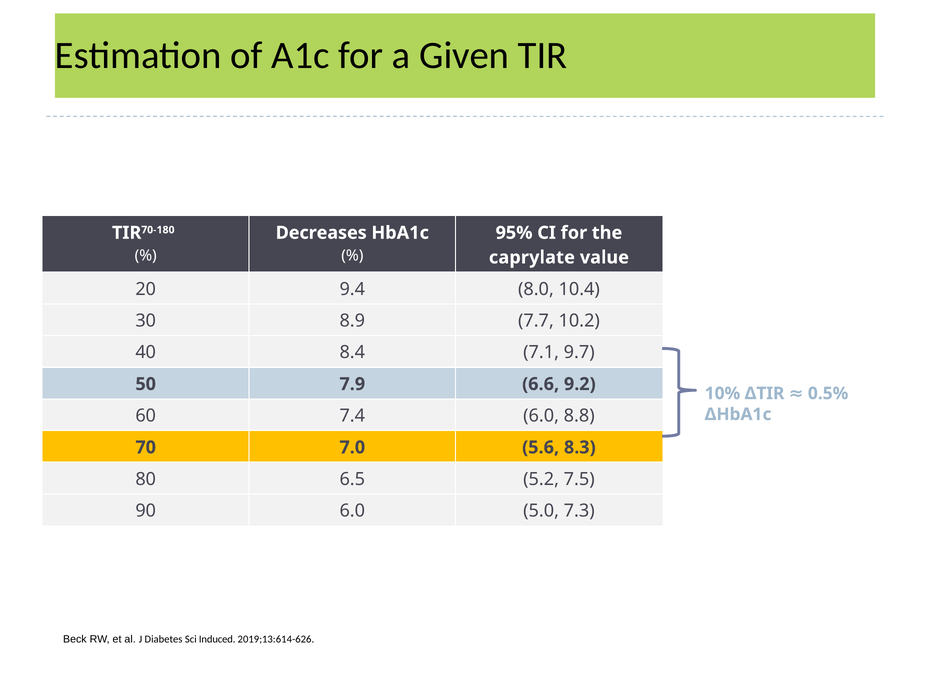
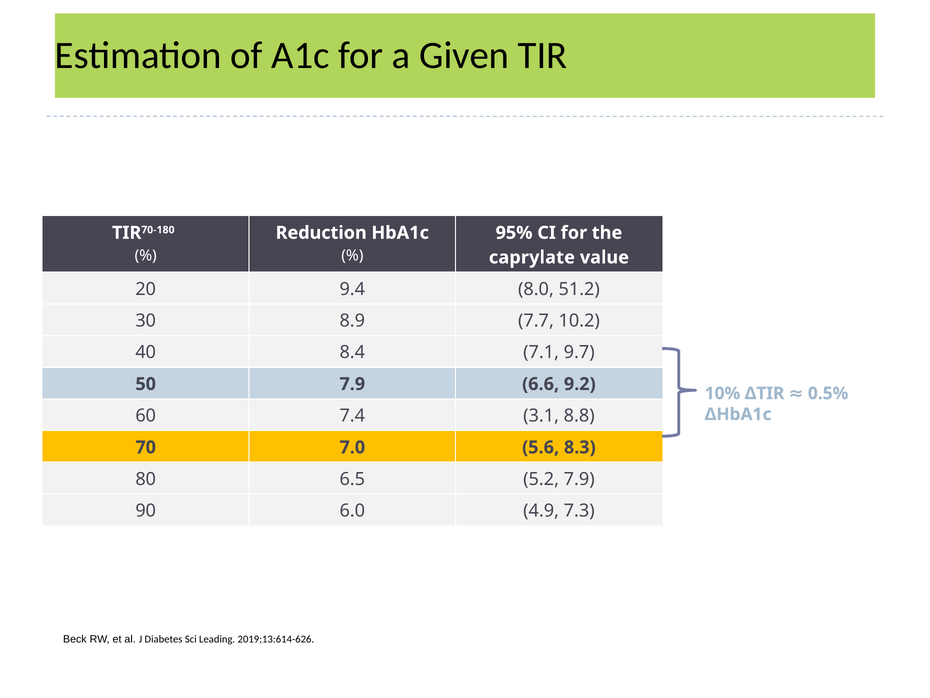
Decreases: Decreases -> Reduction (321, 233)
10.4: 10.4 -> 51.2 (579, 289)
7.4 6.0: 6.0 -> 3.1 (541, 415)
5.2 7.5: 7.5 -> 7.9 (579, 479)
5.0: 5.0 -> 4.9 (541, 510)
Induced: Induced -> Leading (217, 639)
